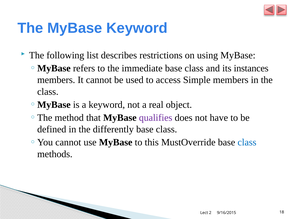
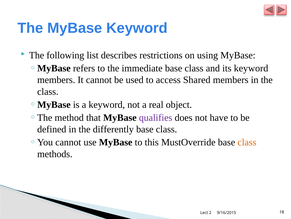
its instances: instances -> keyword (251, 68)
Simple: Simple -> Shared (197, 80)
class colour: blue -> orange (247, 142)
